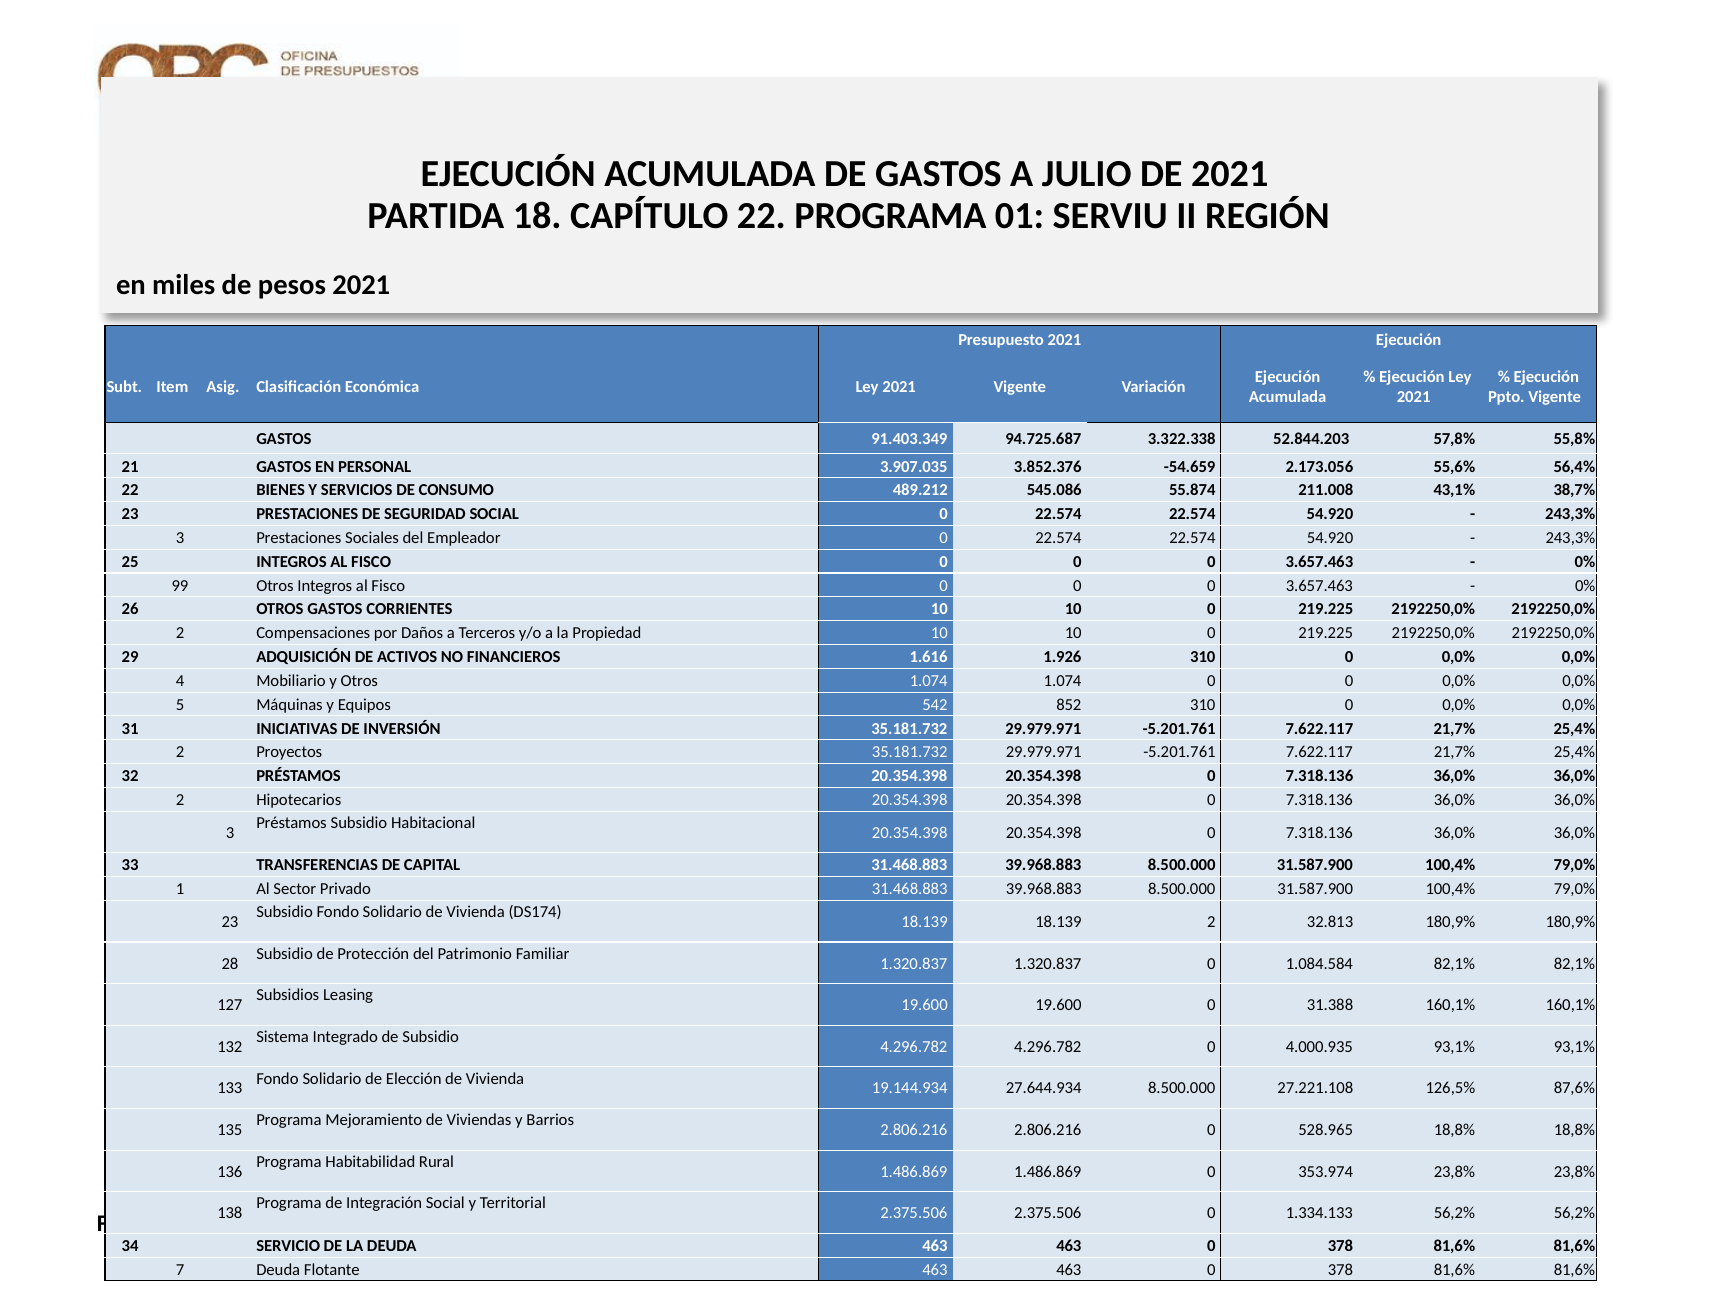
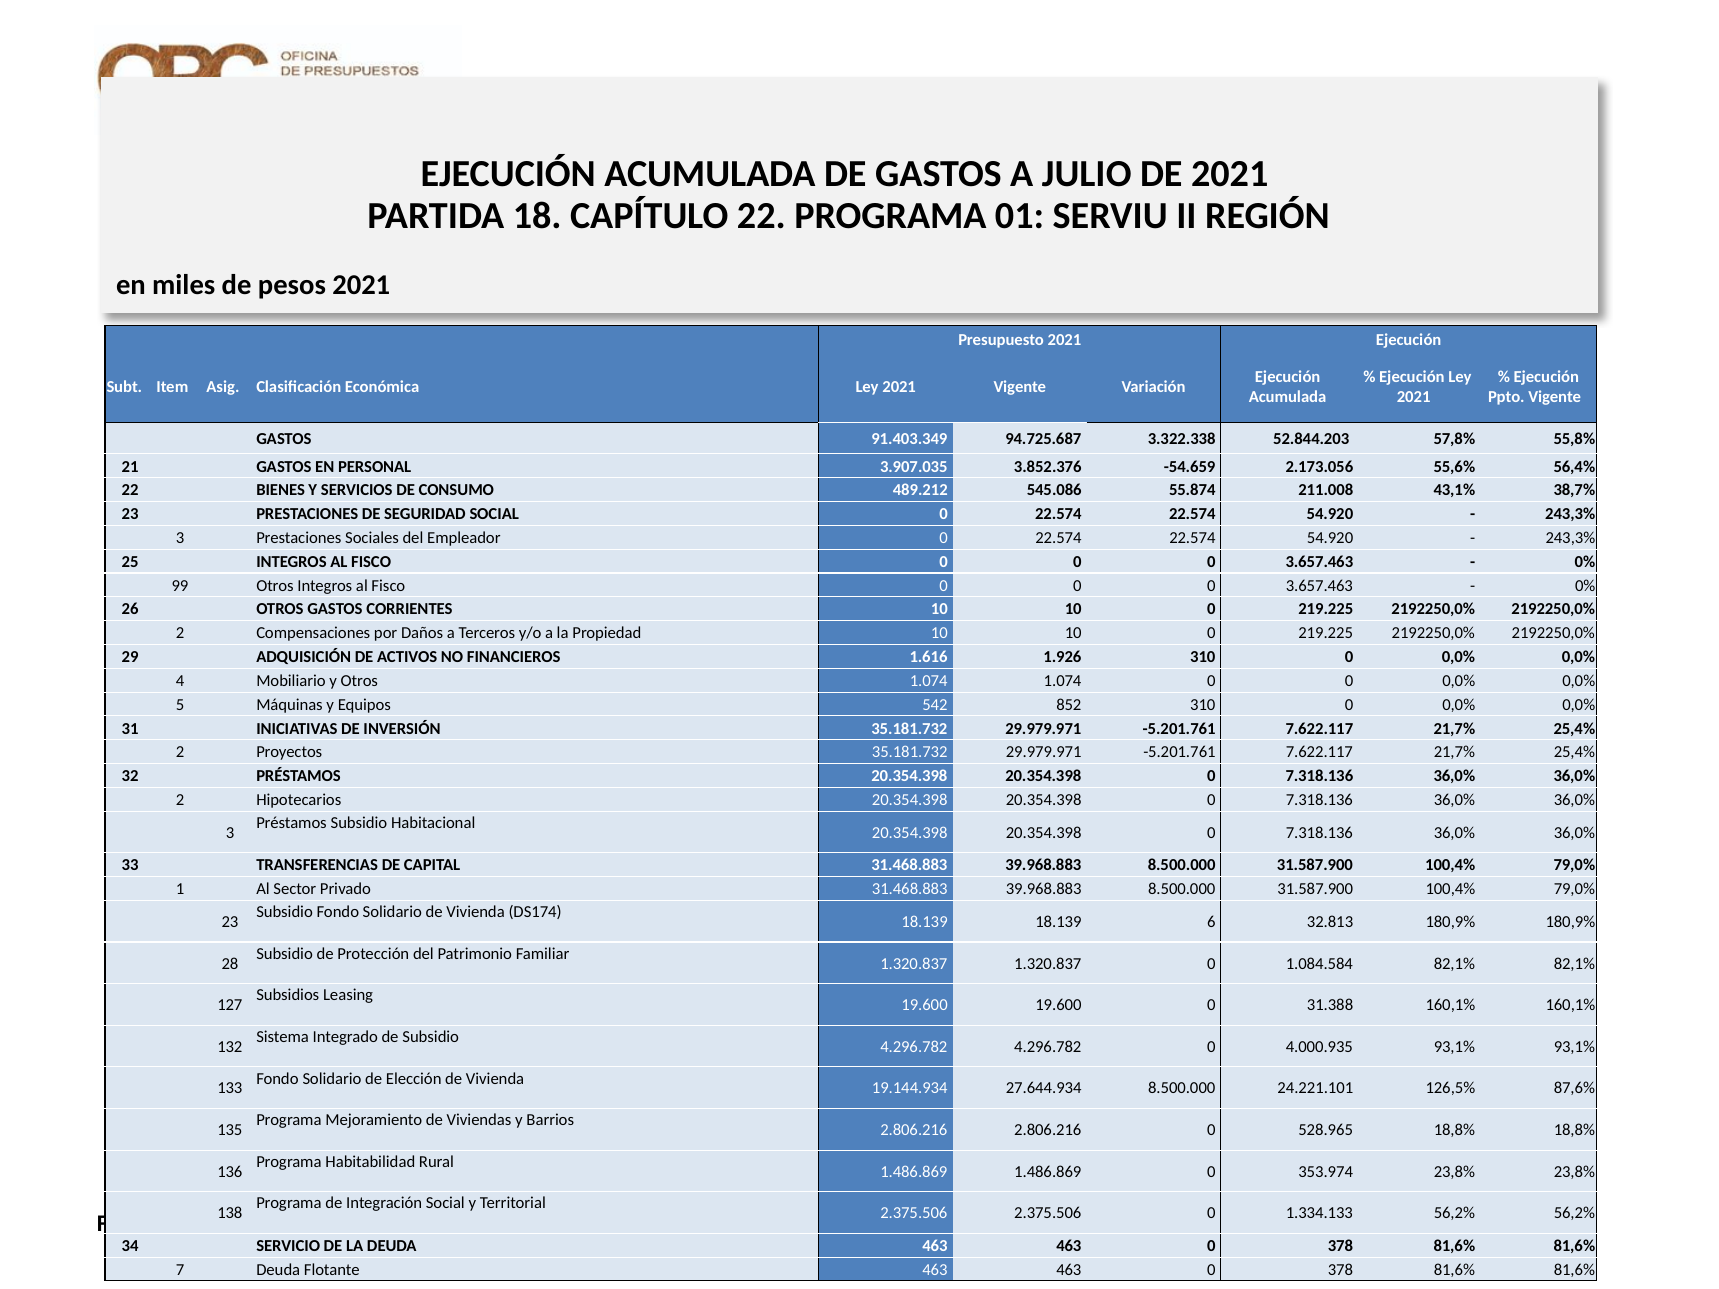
18.139 2: 2 -> 6 (1211, 922)
27.221.108: 27.221.108 -> 24.221.101 (1315, 1089)
